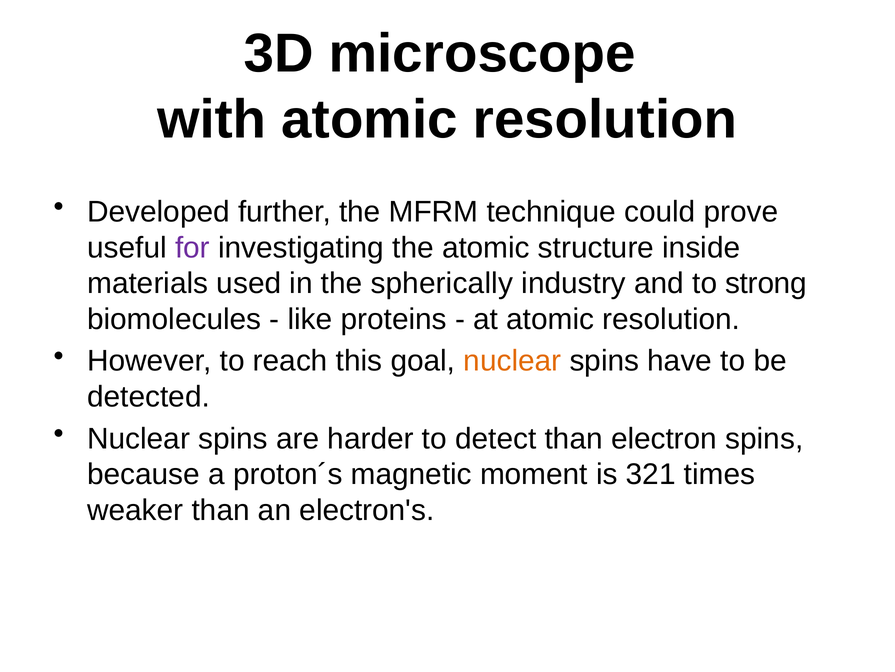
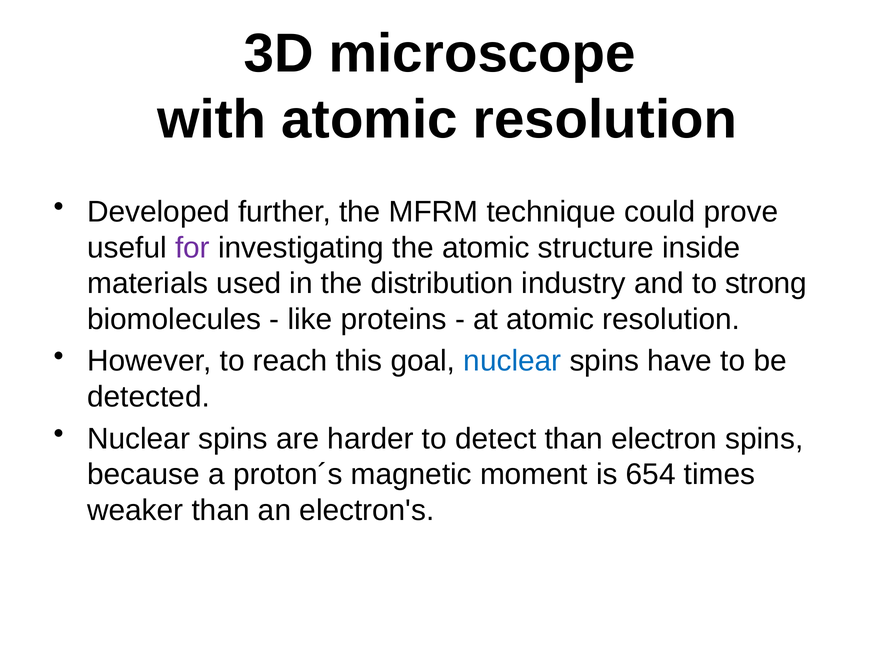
spherically: spherically -> distribution (442, 283)
nuclear colour: orange -> blue (512, 361)
321: 321 -> 654 (651, 474)
